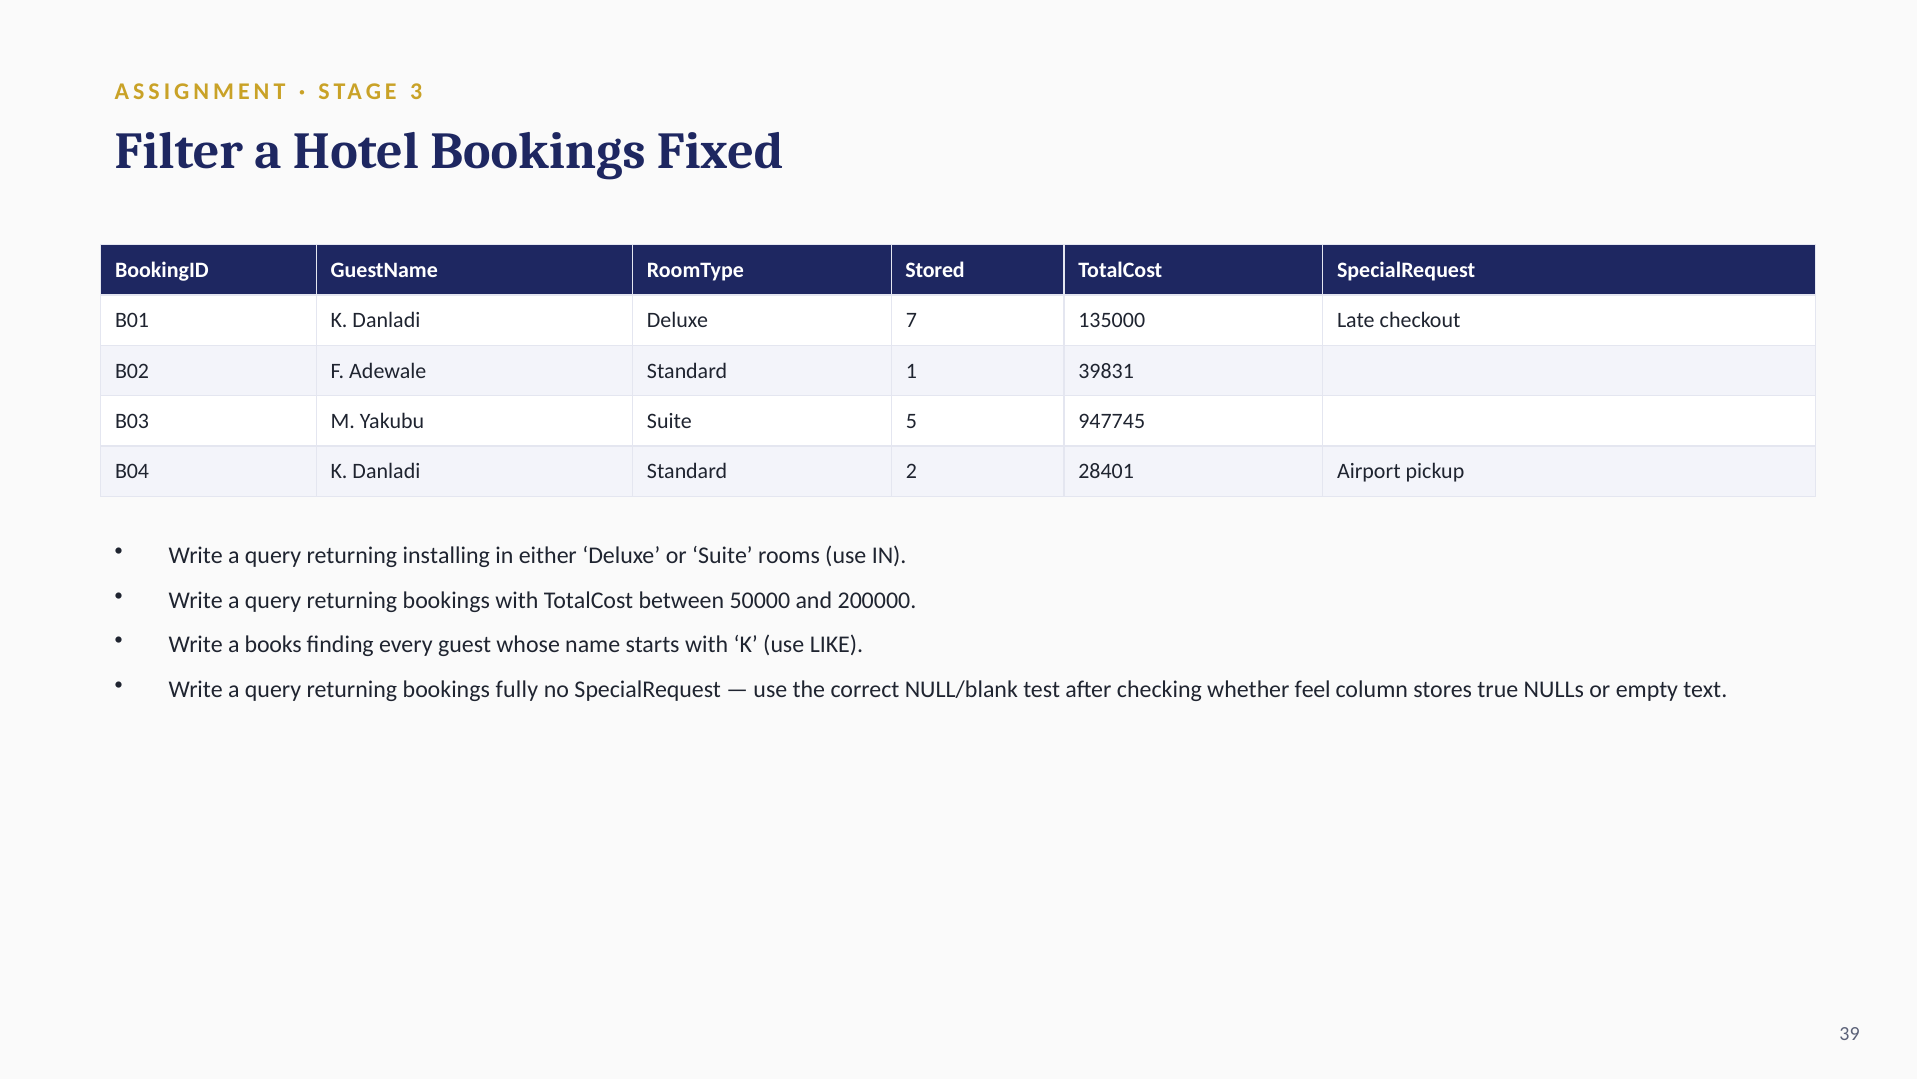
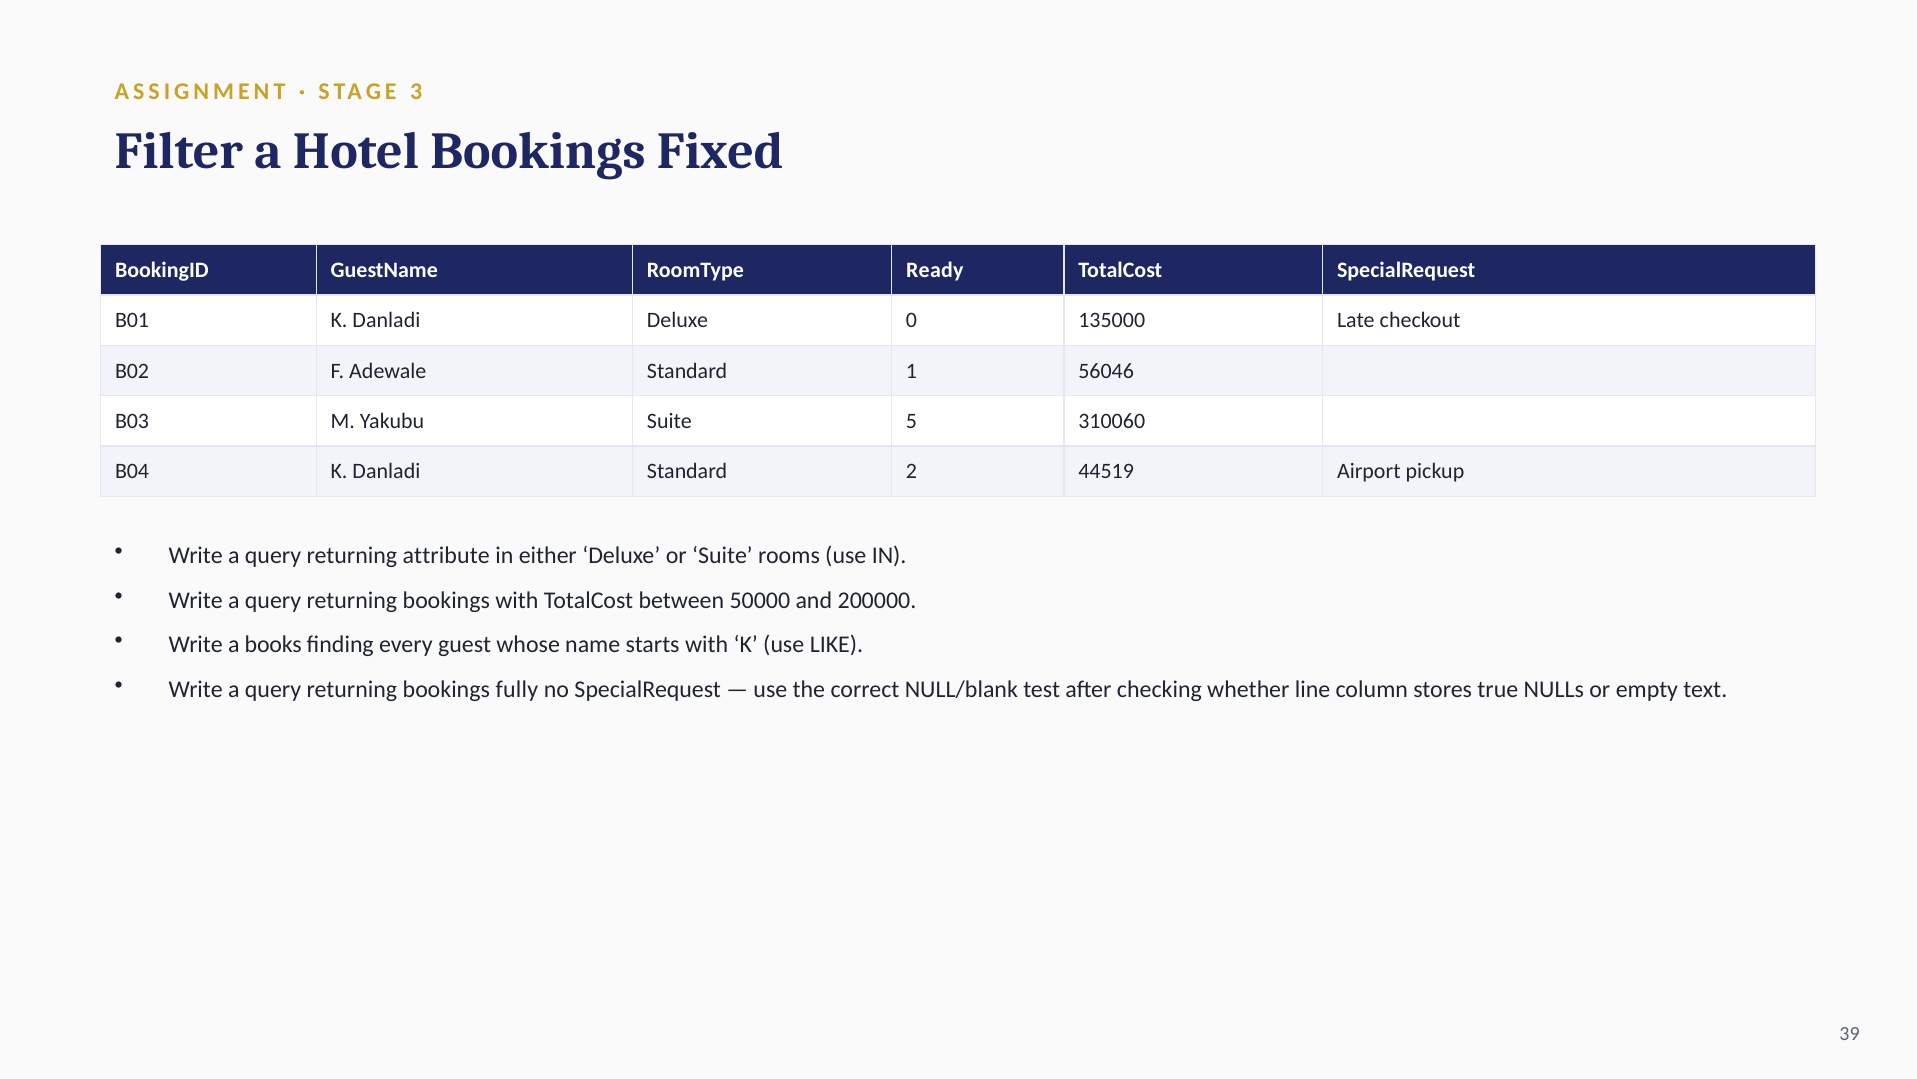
Stored: Stored -> Ready (935, 270)
7: 7 -> 0 (911, 320)
39831: 39831 -> 56046 (1106, 371)
947745: 947745 -> 310060 (1112, 421)
28401: 28401 -> 44519 (1106, 471)
installing: installing -> attribute (446, 555)
feel: feel -> line (1313, 689)
